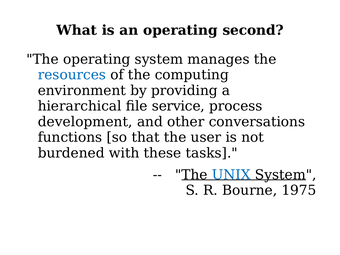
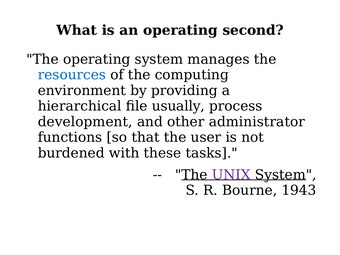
service: service -> usually (178, 106)
conversations: conversations -> administrator (257, 122)
UNIX colour: blue -> purple (231, 175)
1975: 1975 -> 1943 (299, 190)
